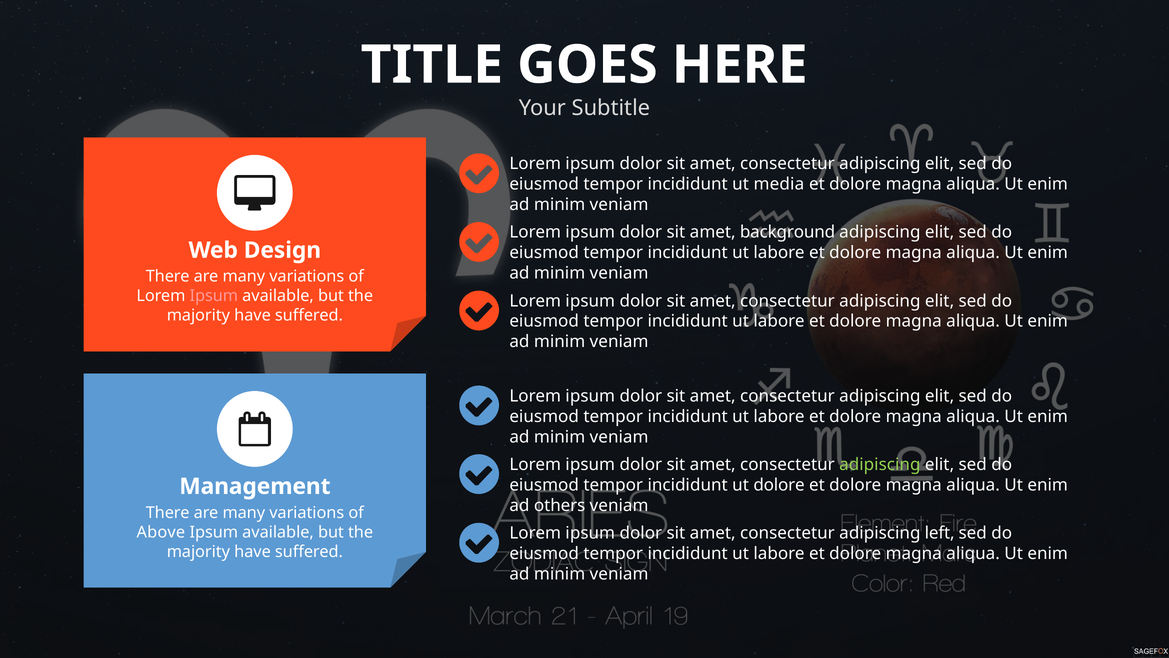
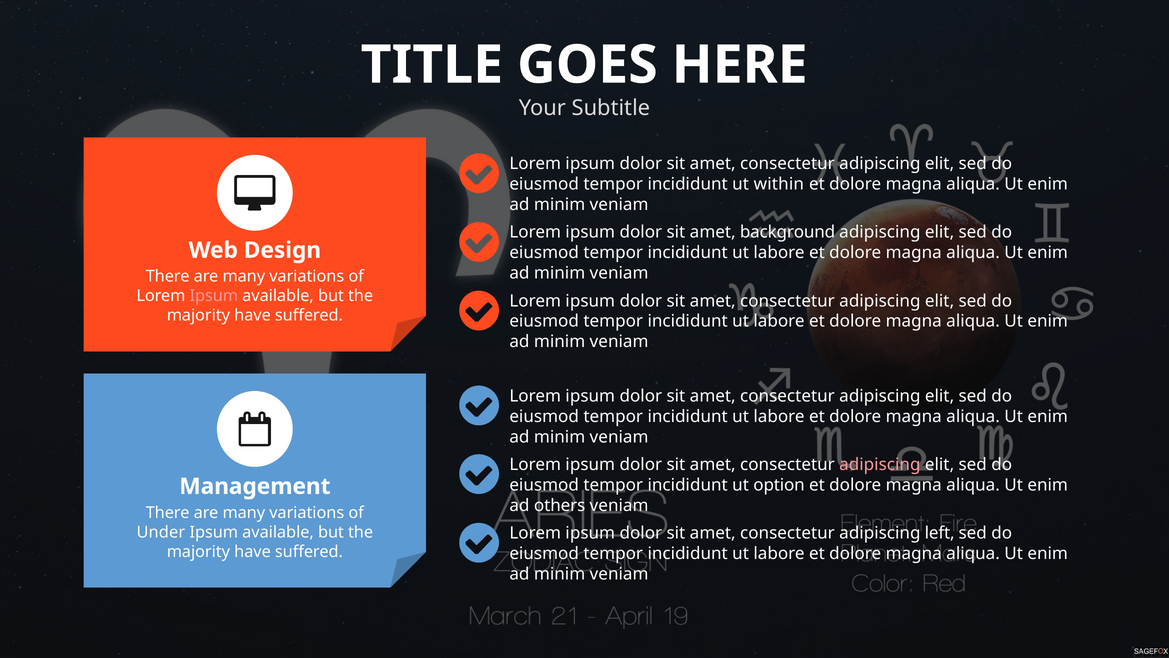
media: media -> within (779, 184)
adipiscing colour: light green -> pink (880, 464)
ut dolore: dolore -> option (779, 485)
Above: Above -> Under (161, 532)
